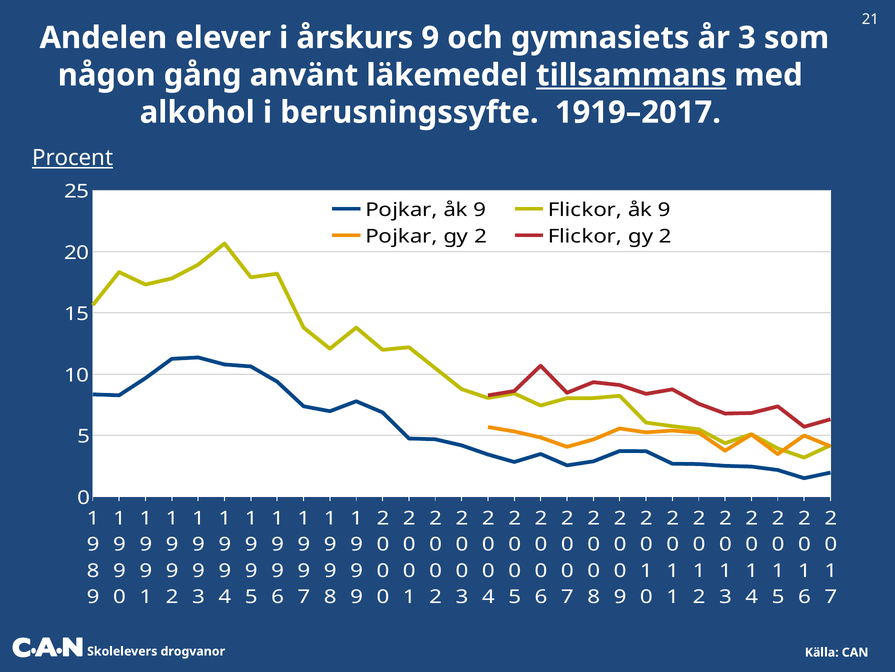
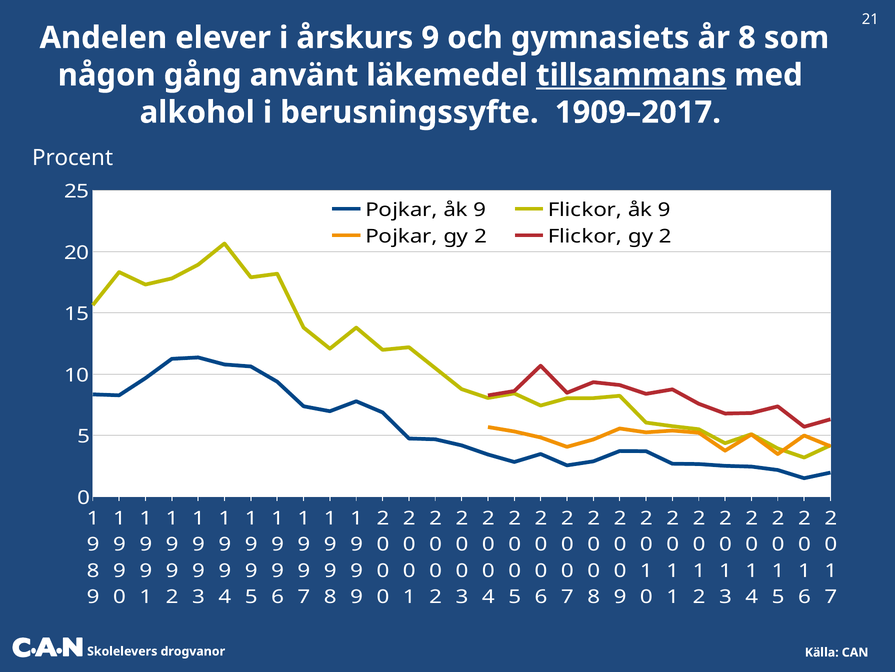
år 3: 3 -> 8 (747, 38)
1919–2017: 1919–2017 -> 1909–2017 (638, 112)
Procent underline: present -> none (73, 158)
